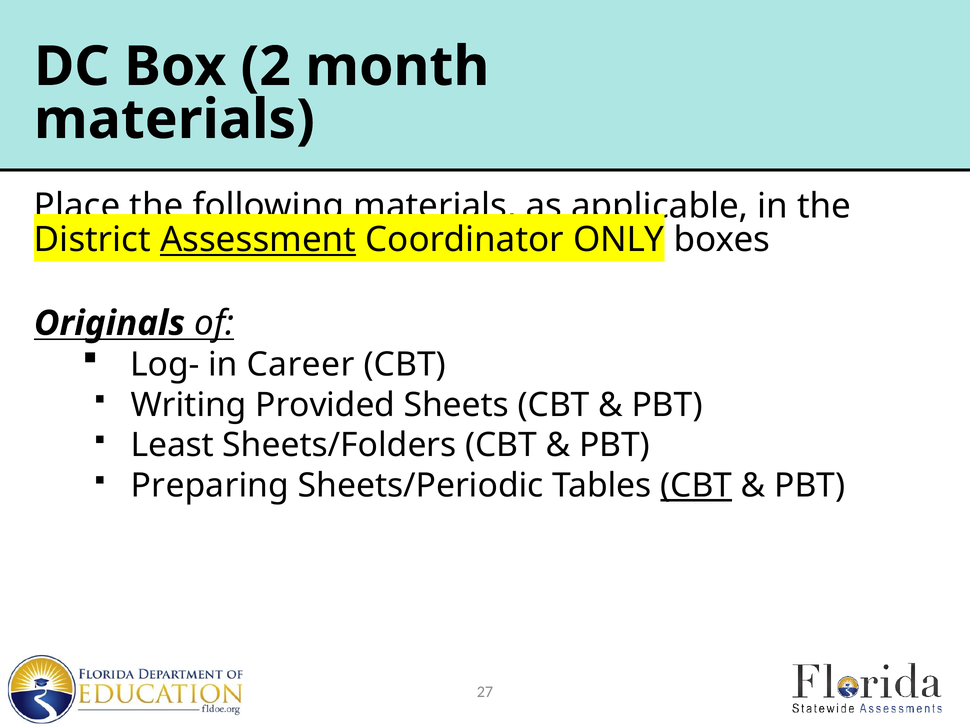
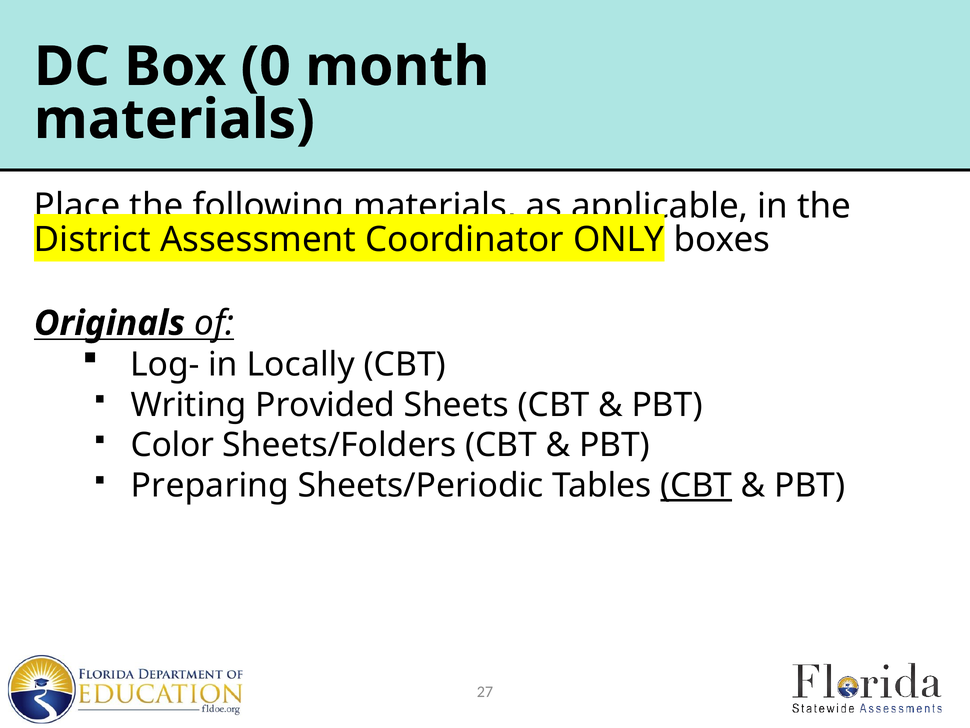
2: 2 -> 0 (266, 67)
Assessment underline: present -> none (258, 240)
Career: Career -> Locally (301, 364)
Least: Least -> Color (173, 445)
